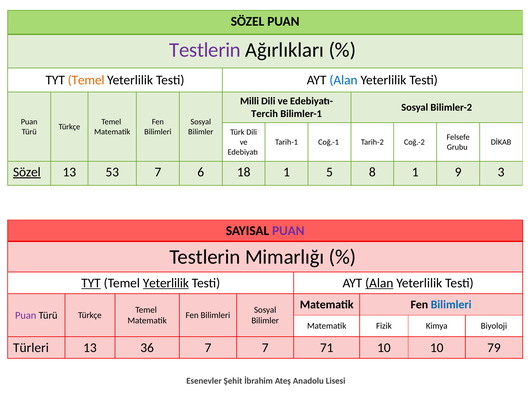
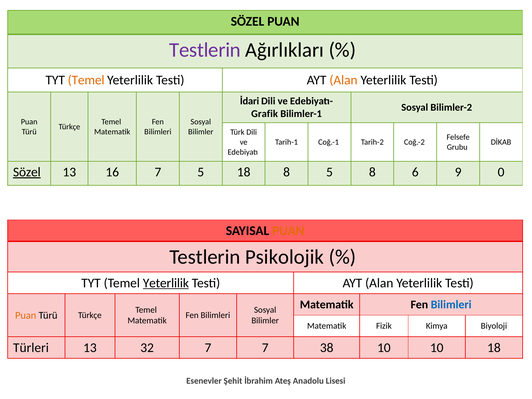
Alan colour: blue -> orange (343, 80)
Milli: Milli -> İdari (250, 101)
Tercih: Tercih -> Grafik (265, 114)
53: 53 -> 16 (112, 172)
7 6: 6 -> 5 (201, 172)
18 1: 1 -> 8 (287, 172)
8 1: 1 -> 6 (415, 172)
3: 3 -> 0 (501, 172)
PUAN colour: purple -> orange (288, 231)
Mimarlığı: Mimarlığı -> Psikolojik (285, 257)
TYT underline: present -> none (91, 283)
Alan underline: present -> none (379, 283)
Puan colour: purple -> orange (26, 315)
36: 36 -> 32 (147, 348)
71: 71 -> 38 (327, 348)
10 79: 79 -> 18 (494, 348)
